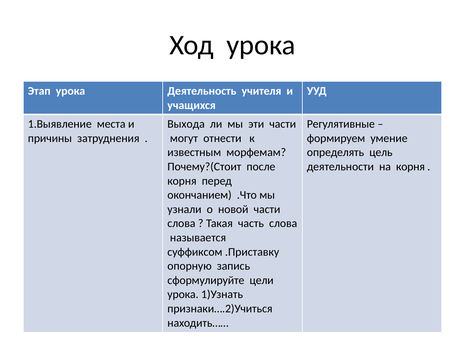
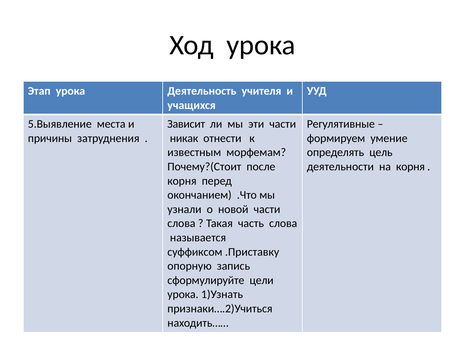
1.Выявление: 1.Выявление -> 5.Выявление (60, 124)
Выхода: Выхода -> Зависит (186, 124)
могут: могут -> никак (184, 138)
